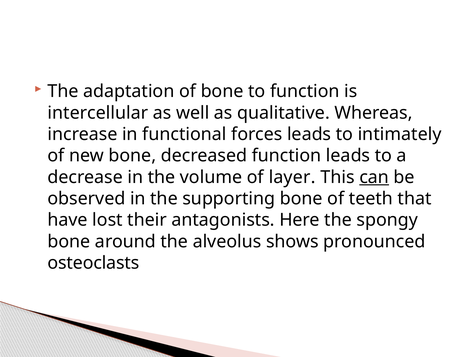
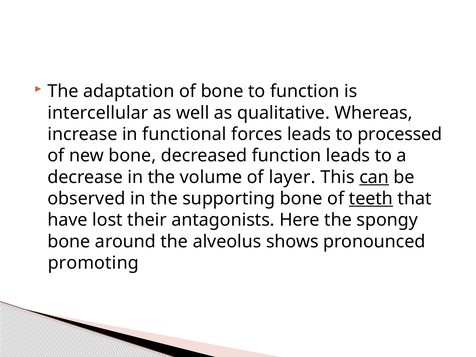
intimately: intimately -> processed (400, 134)
teeth underline: none -> present (371, 199)
osteoclasts: osteoclasts -> promoting (93, 263)
